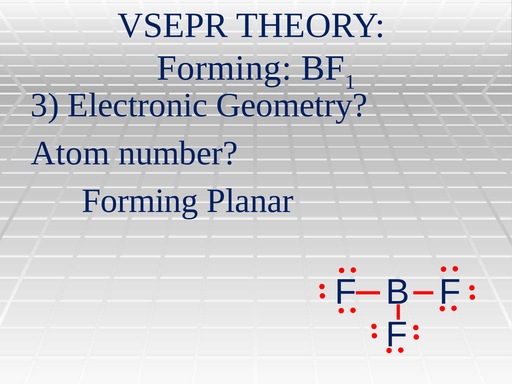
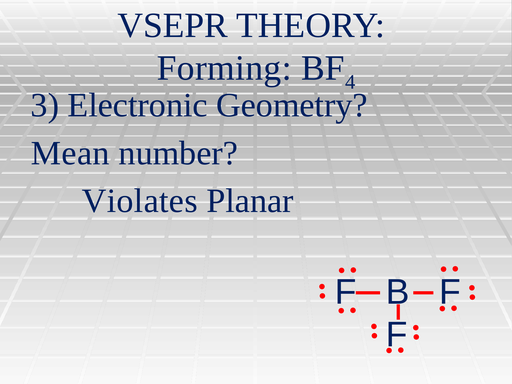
1: 1 -> 4 (350, 82)
Atom: Atom -> Mean (70, 153)
Forming: Forming -> Violates (140, 201)
